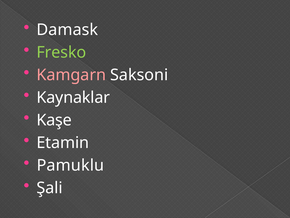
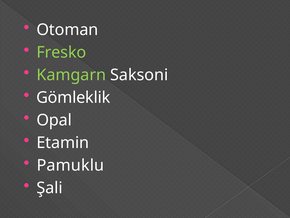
Damask: Damask -> Otoman (67, 30)
Kamgarn colour: pink -> light green (71, 75)
Kaynaklar: Kaynaklar -> Gömleklik (73, 97)
Kaşe: Kaşe -> Opal (54, 120)
